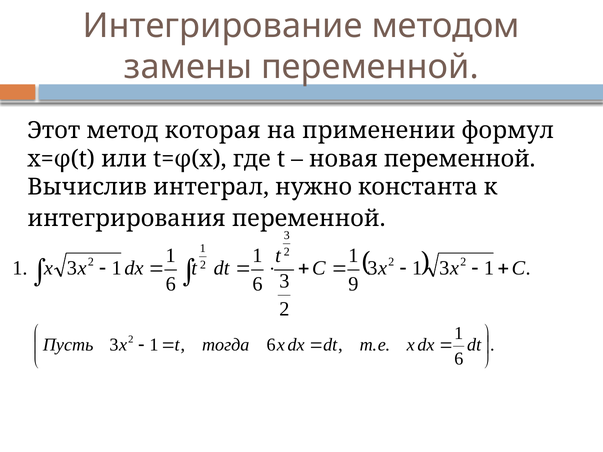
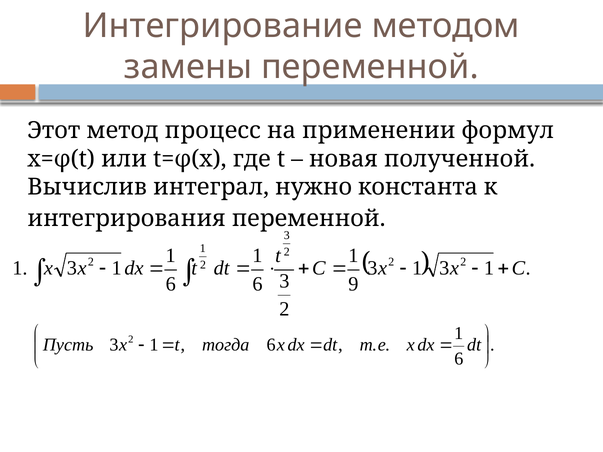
которая: которая -> процесс (213, 131)
новая переменной: переменной -> полученной (459, 159)
